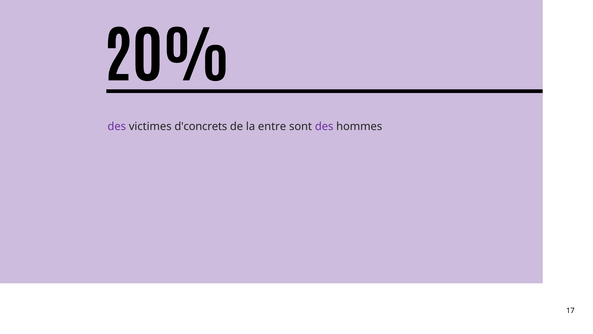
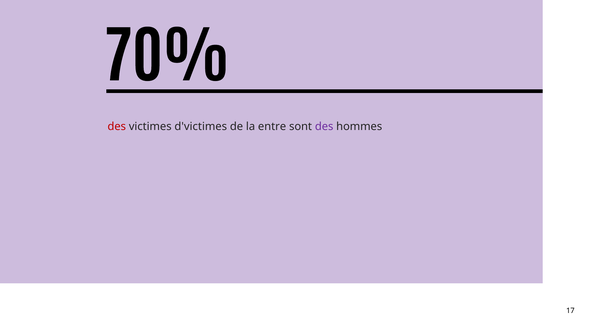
20%: 20% -> 70% (167, 60)
des colour: purple -> red (117, 126)
d'concrets: d'concrets -> d'victimes (201, 126)
